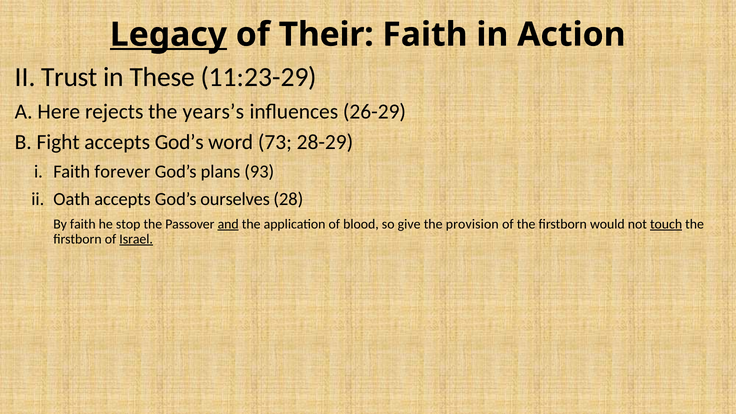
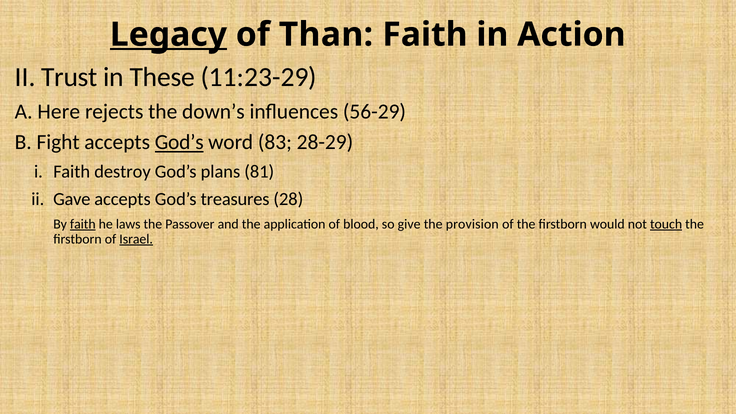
Their: Their -> Than (326, 35)
years’s: years’s -> down’s (213, 112)
26-29: 26-29 -> 56-29 (374, 112)
God’s underline: none -> present (179, 142)
73: 73 -> 83 (275, 142)
forever: forever -> destroy (122, 172)
93: 93 -> 81 (259, 172)
Oath: Oath -> Gave (72, 199)
ourselves: ourselves -> treasures (235, 199)
faith underline: none -> present (83, 224)
stop: stop -> laws (128, 224)
and underline: present -> none (228, 224)
